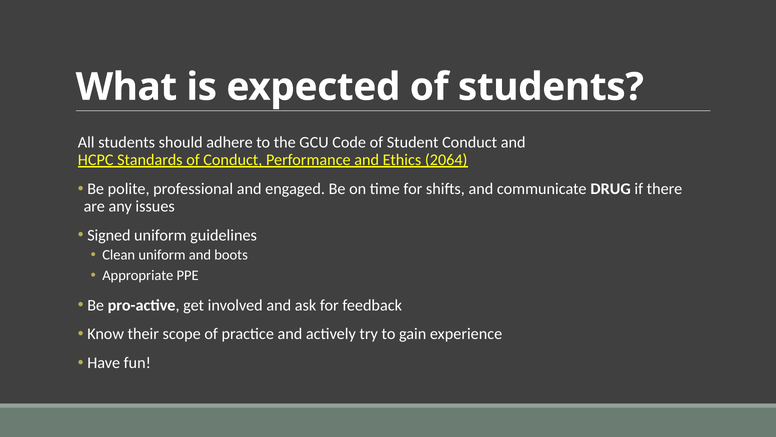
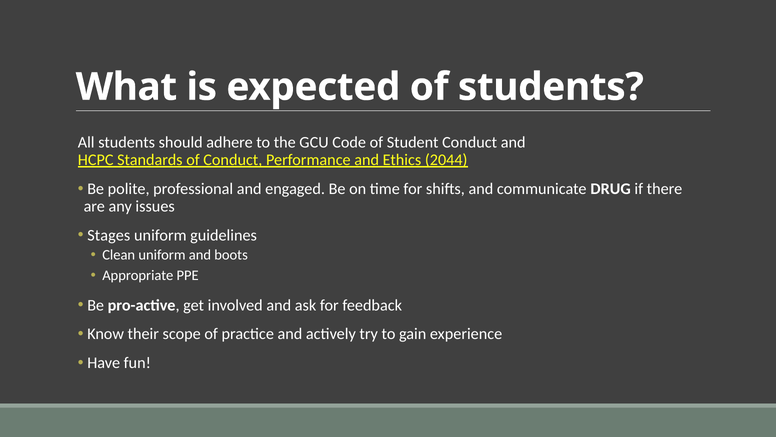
2064: 2064 -> 2044 (446, 160)
Signed: Signed -> Stages (109, 235)
